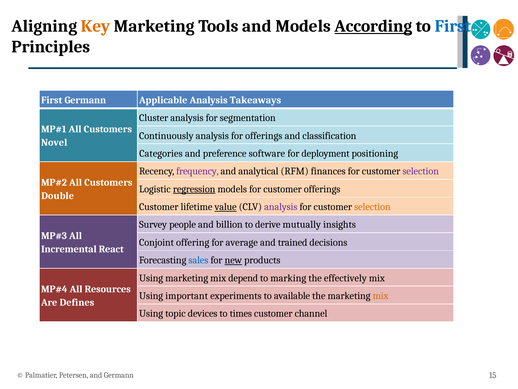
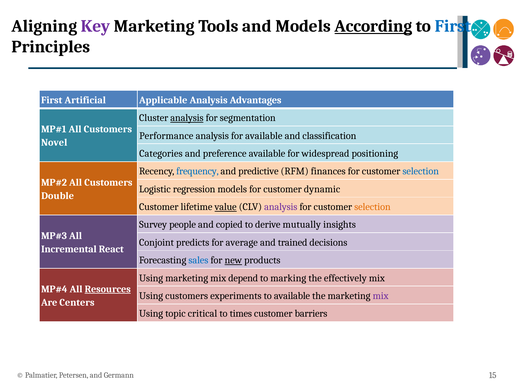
Key colour: orange -> purple (96, 26)
First Germann: Germann -> Artificial (85, 100)
Takeaways: Takeaways -> Advantages (256, 100)
analysis underline: none -> present (187, 118)
Continuously: Continuously -> Performance (166, 136)
for offerings: offerings -> available (264, 136)
preference software: software -> available (267, 153)
deployment: deployment -> widespread (325, 153)
frequency colour: purple -> blue (197, 171)
analytical: analytical -> predictive (258, 171)
selection colour: purple -> blue (421, 171)
regression underline: present -> none (194, 189)
customer offerings: offerings -> dynamic (322, 189)
billion: billion -> copied (229, 224)
offering: offering -> predicts (193, 242)
Resources underline: none -> present (108, 289)
Using important: important -> customers (187, 295)
mix colour: orange -> purple (381, 295)
Defines: Defines -> Centers (77, 302)
devices: devices -> critical (203, 313)
channel: channel -> barriers (311, 313)
